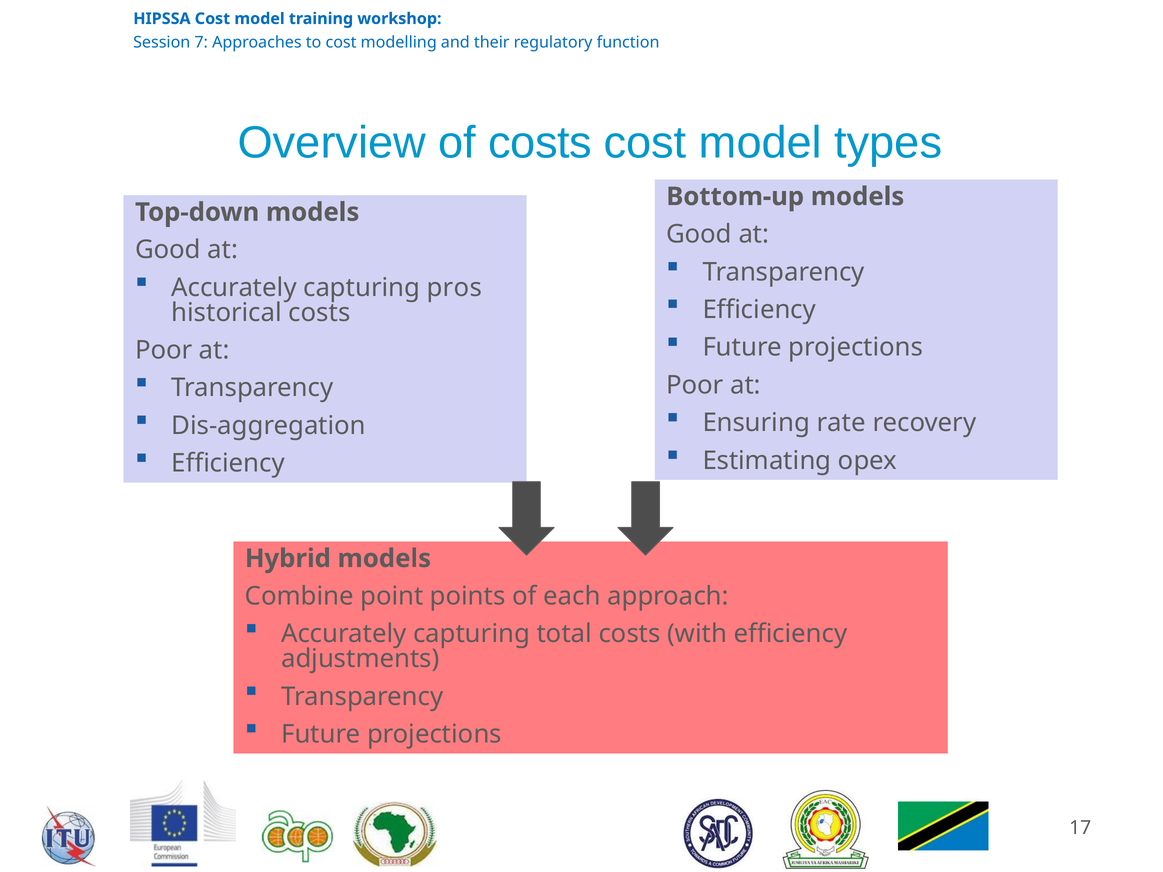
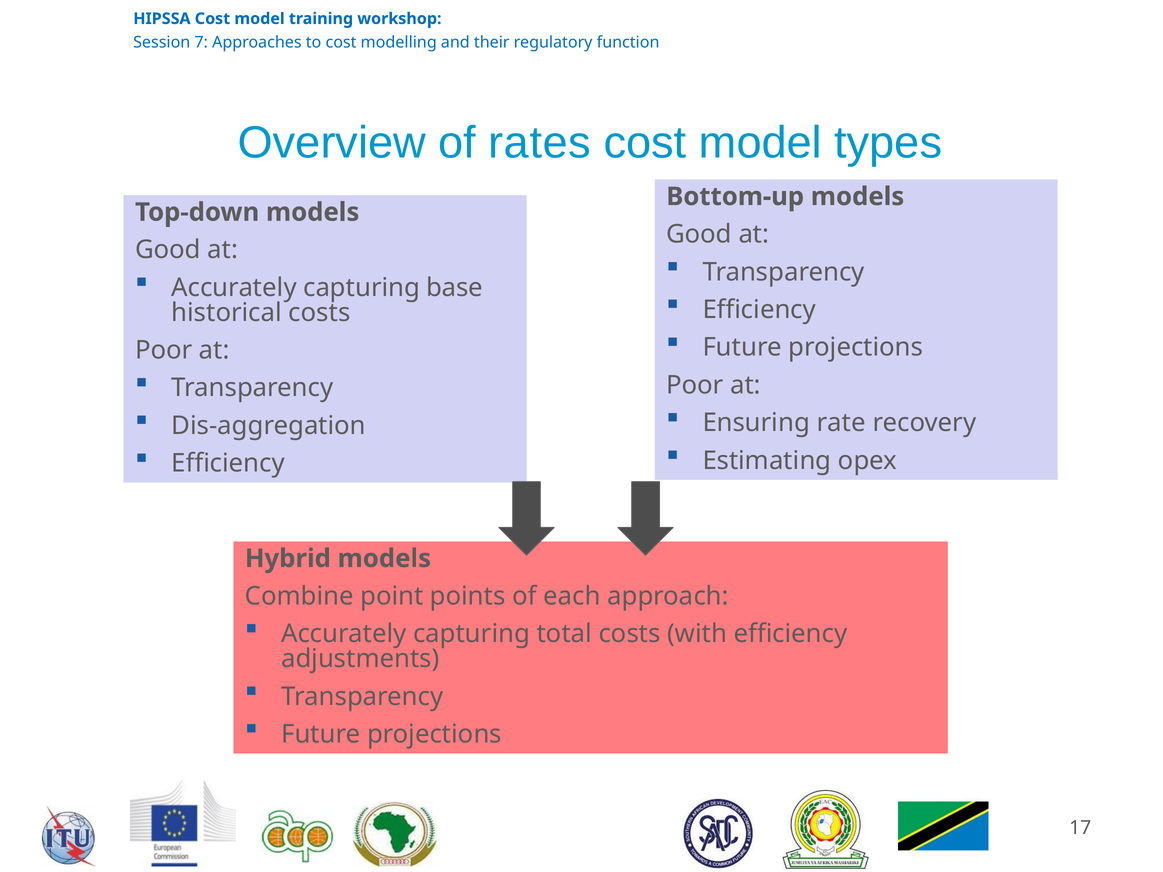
of costs: costs -> rates (540, 143)
pros: pros -> base (455, 288)
